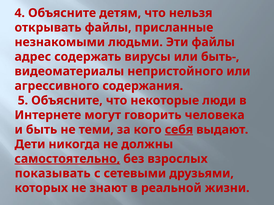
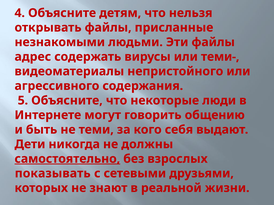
быть-: быть- -> теми- (220, 57)
человека: человека -> общению (215, 115)
себя underline: present -> none (179, 130)
